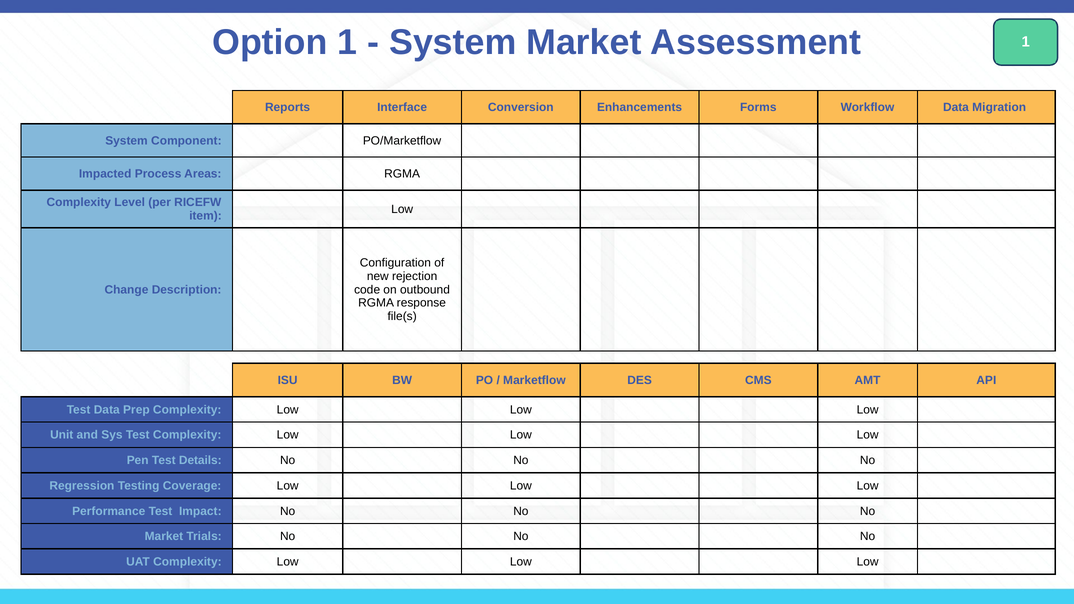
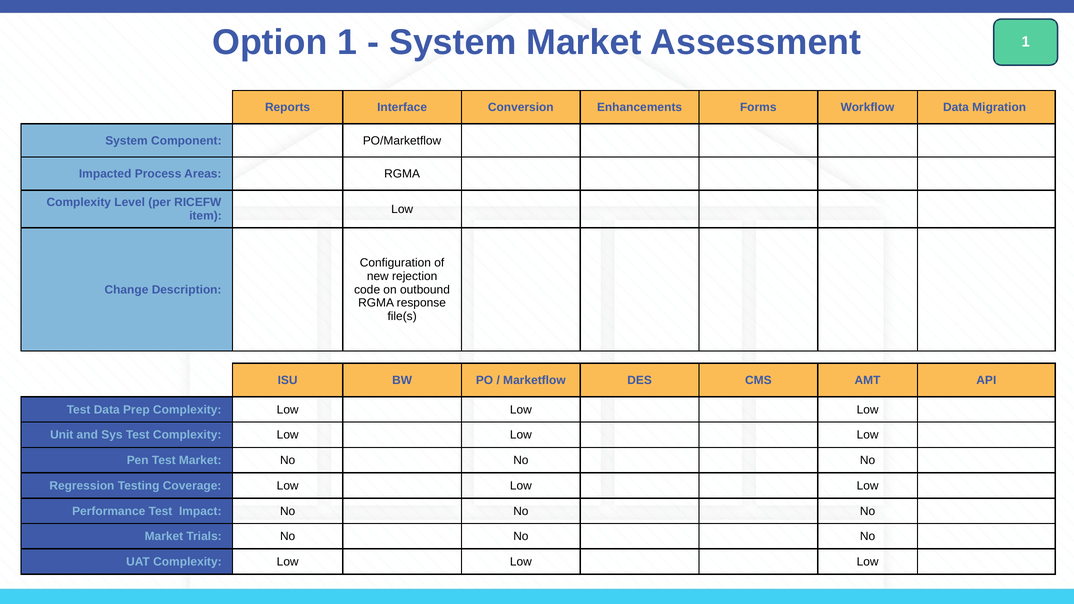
Test Details: Details -> Market (200, 460)
